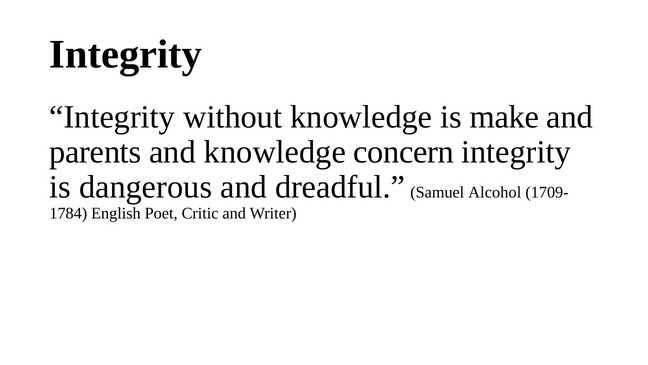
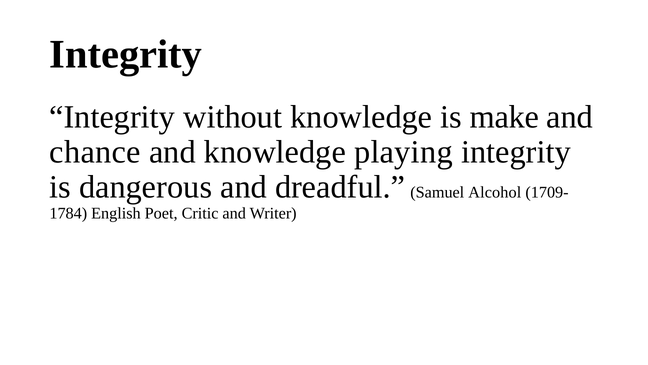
parents: parents -> chance (95, 152)
concern: concern -> playing (403, 152)
